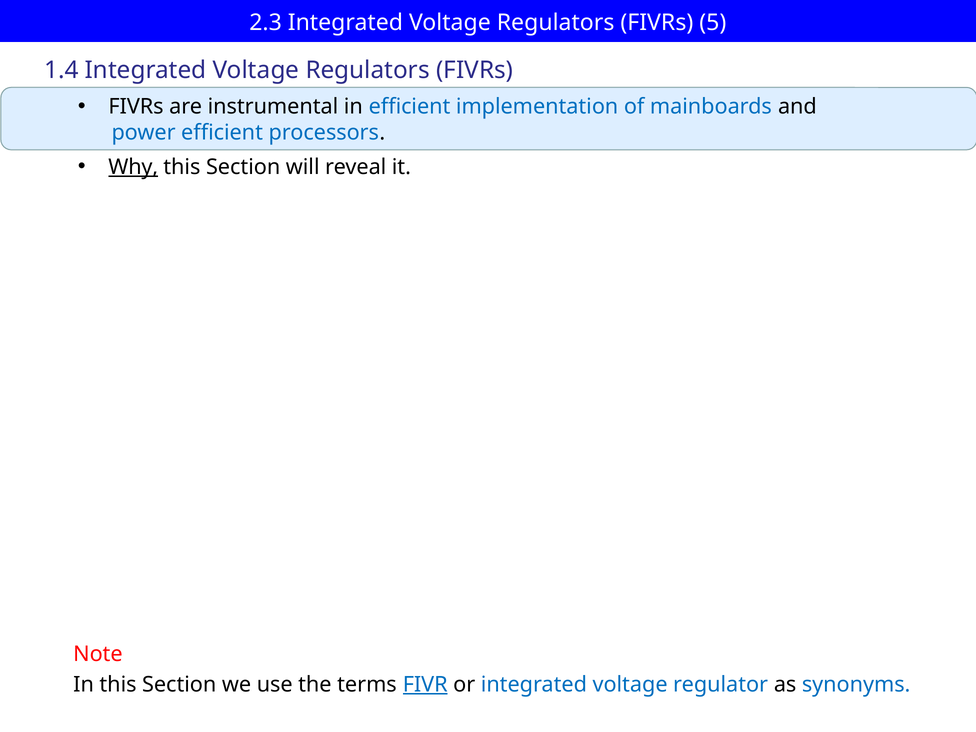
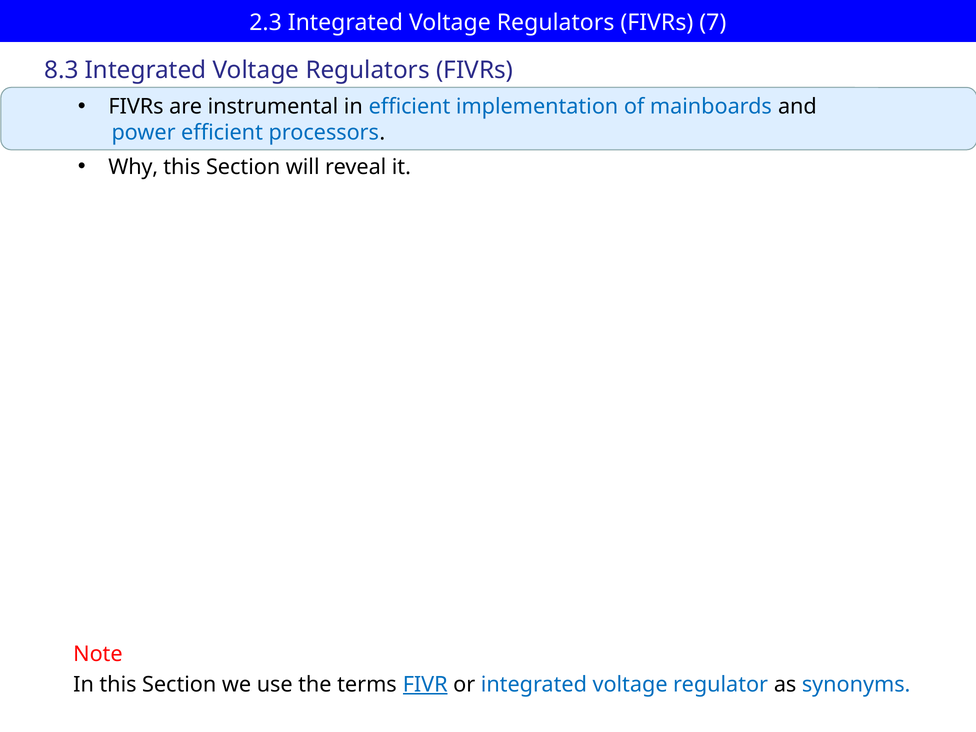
5: 5 -> 7 (713, 23)
1.4: 1.4 -> 8.3 (61, 70)
Why underline: present -> none (133, 167)
